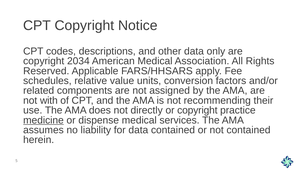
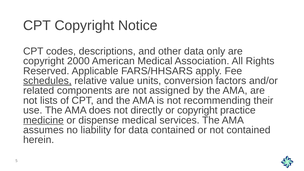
2034: 2034 -> 2000 (78, 61)
schedules underline: none -> present (47, 81)
with: with -> lists (49, 100)
